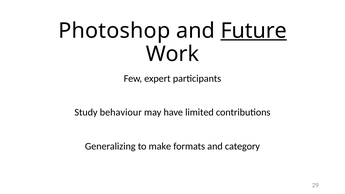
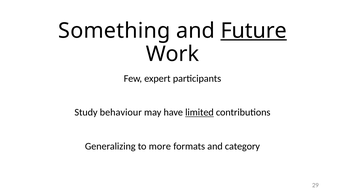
Photoshop: Photoshop -> Something (114, 31)
limited underline: none -> present (199, 112)
make: make -> more (160, 146)
